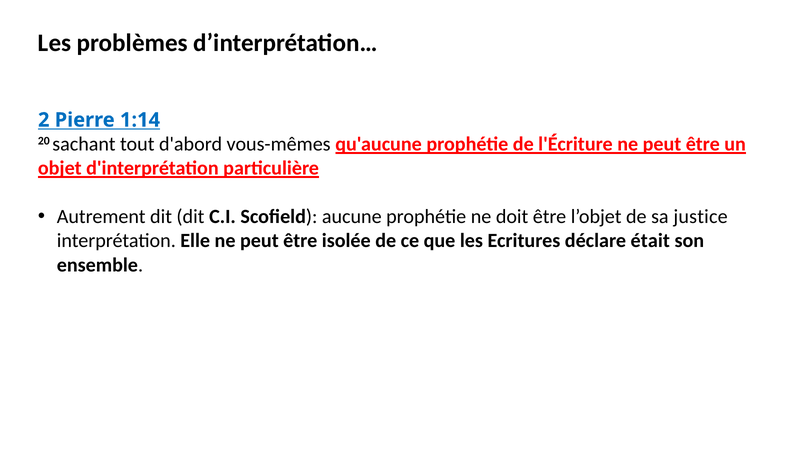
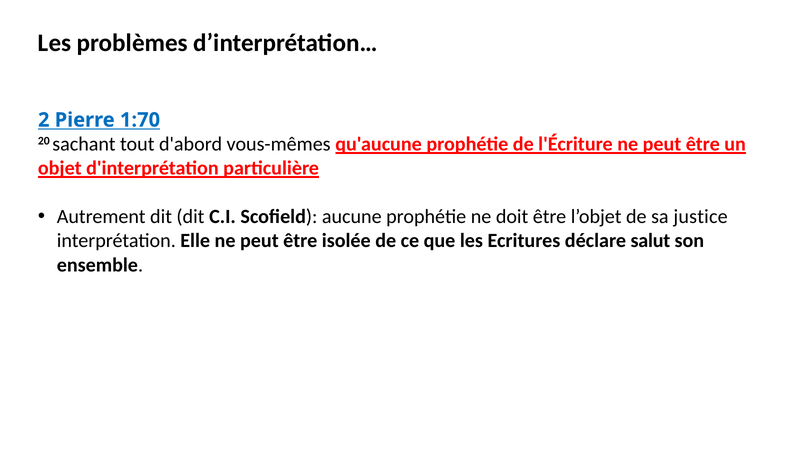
1:14: 1:14 -> 1:70 (140, 120)
était: était -> salut (650, 240)
